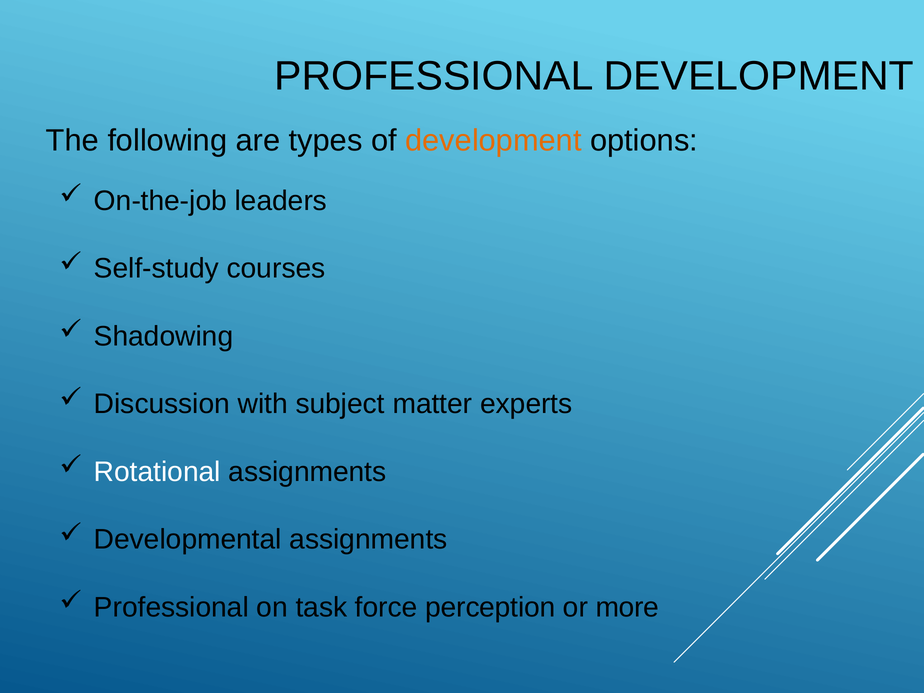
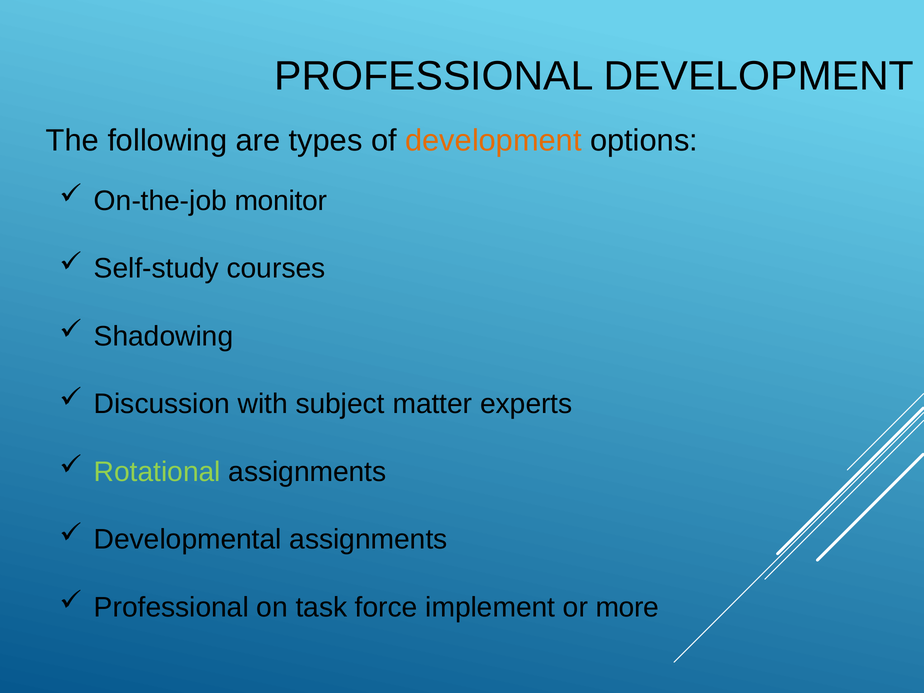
leaders: leaders -> monitor (281, 201)
Rotational colour: white -> light green (157, 472)
perception: perception -> implement (490, 607)
